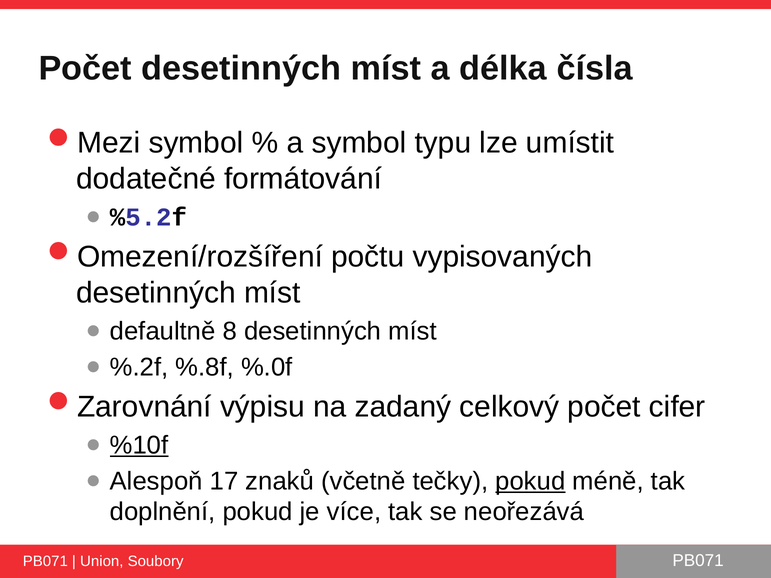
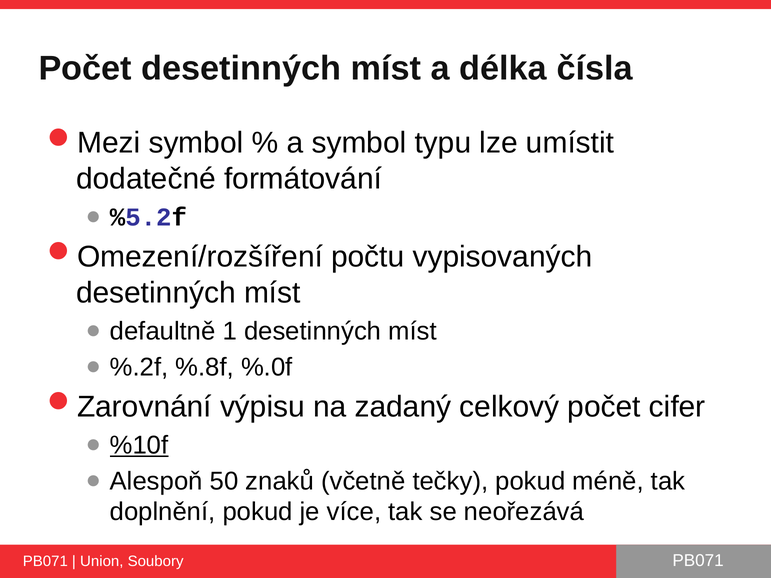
8: 8 -> 1 (230, 331)
17: 17 -> 50 (224, 481)
pokud underline: present -> none (530, 481)
